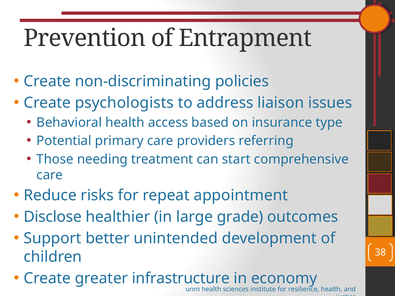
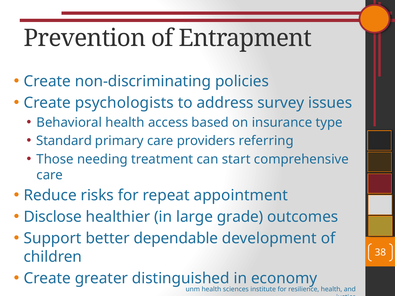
liaison: liaison -> survey (281, 103)
Potential: Potential -> Standard (64, 141)
unintended: unintended -> dependable (176, 239)
infrastructure: infrastructure -> distinguished (181, 279)
